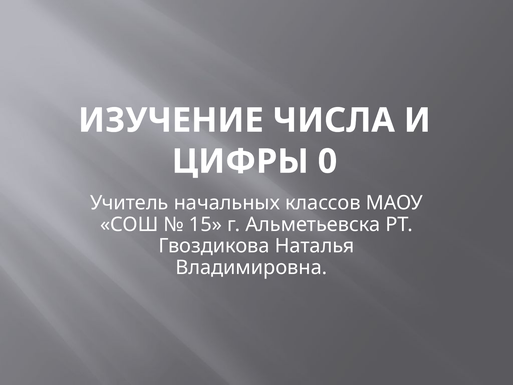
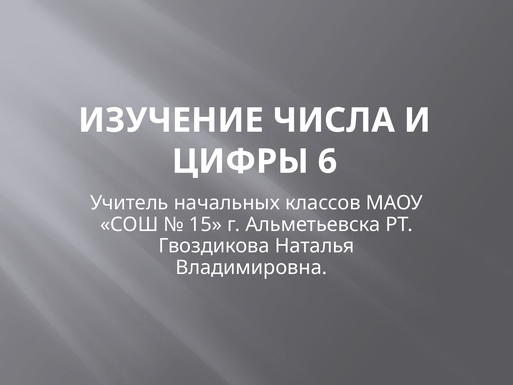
0: 0 -> 6 (327, 161)
